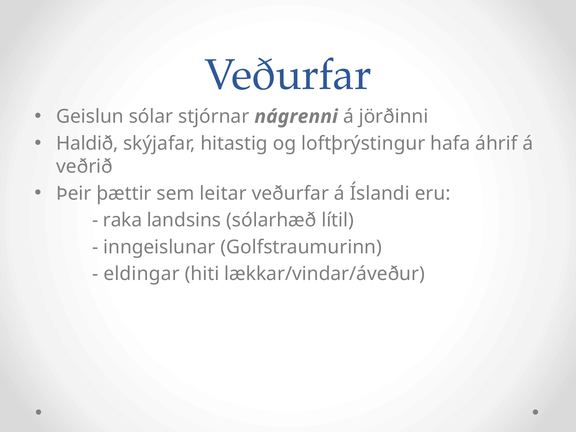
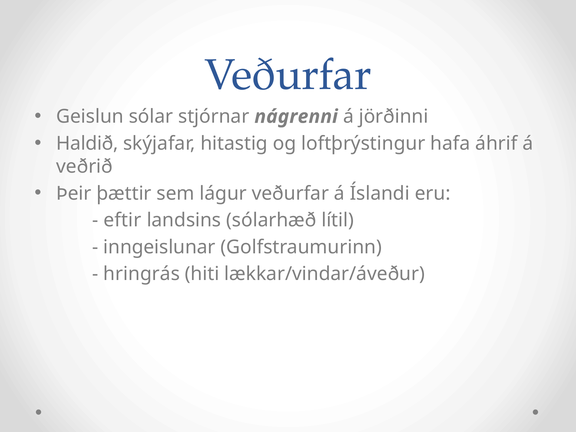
leitar: leitar -> lágur (223, 193)
raka: raka -> eftir (122, 220)
eldingar: eldingar -> hringrás (142, 274)
